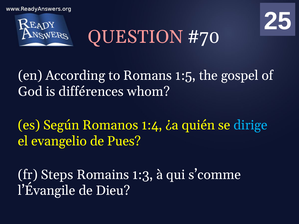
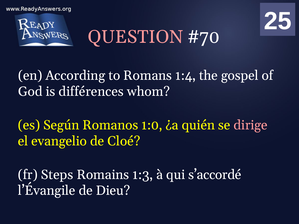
1:5: 1:5 -> 1:4 (185, 76)
1:4: 1:4 -> 1:0 (152, 125)
dirige colour: light blue -> pink (251, 125)
Pues: Pues -> Cloé (124, 141)
s’comme: s’comme -> s’accordé (215, 175)
